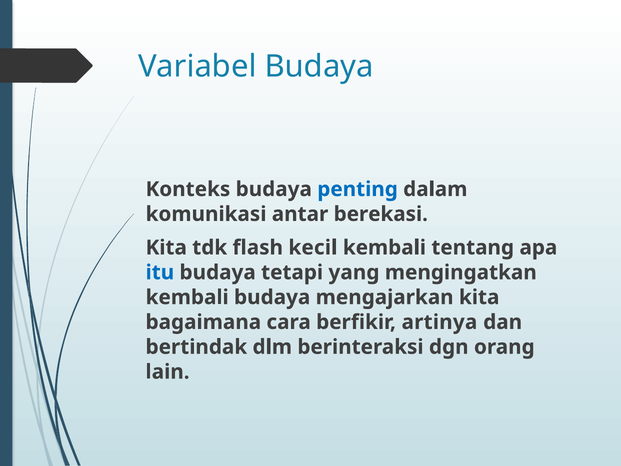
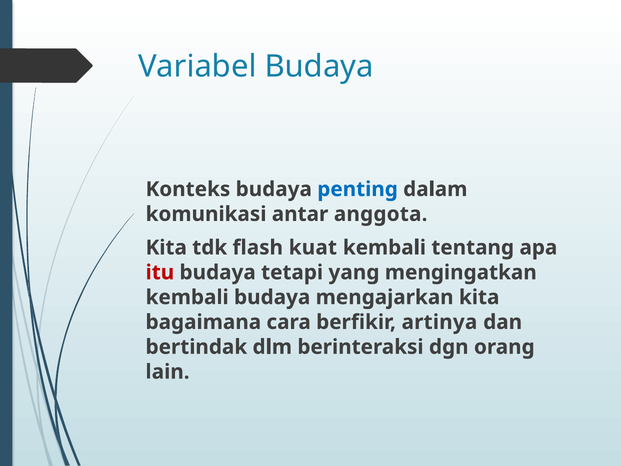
berekasi: berekasi -> anggota (381, 214)
kecil: kecil -> kuat (313, 247)
itu colour: blue -> red (160, 272)
